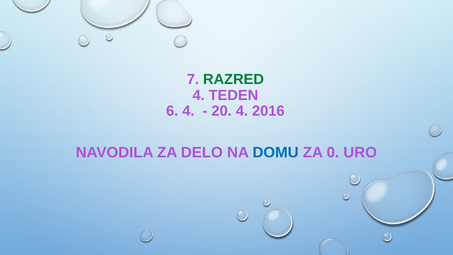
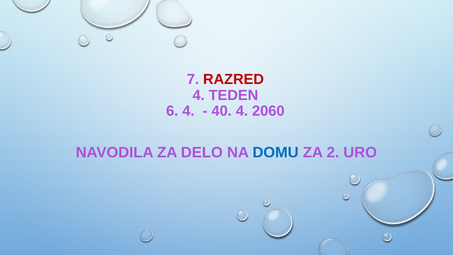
RAZRED colour: green -> red (233, 79)
20: 20 -> 40 (222, 111)
2016: 2016 -> 2060 (268, 111)
0: 0 -> 2 (333, 152)
